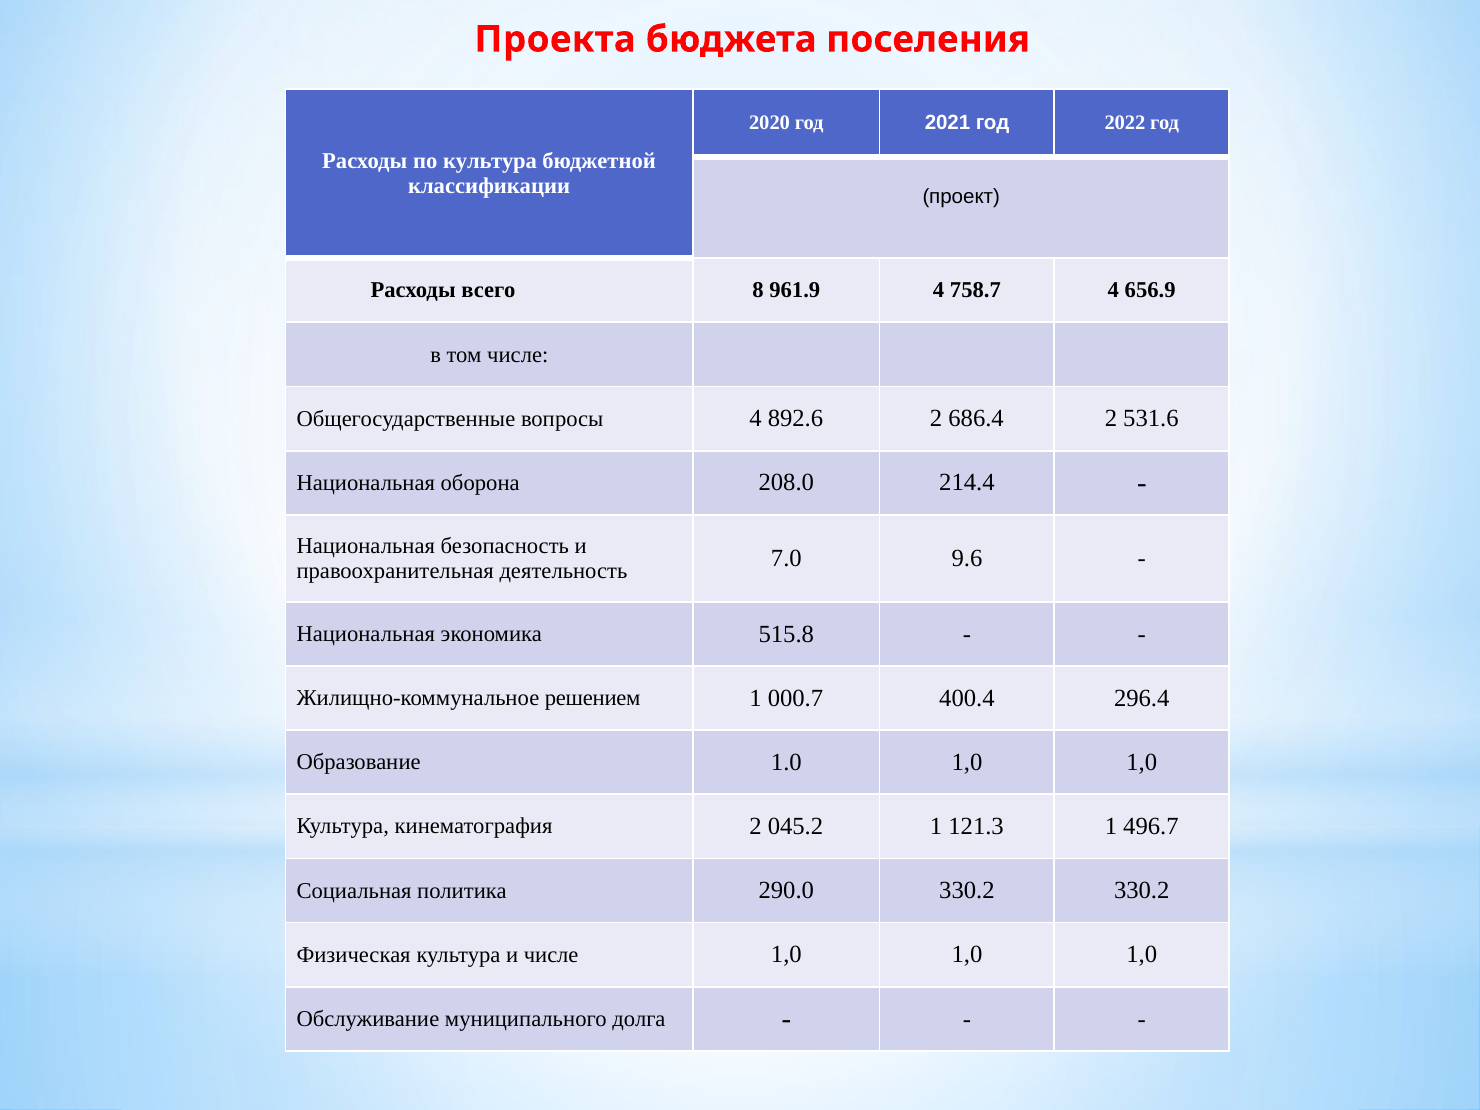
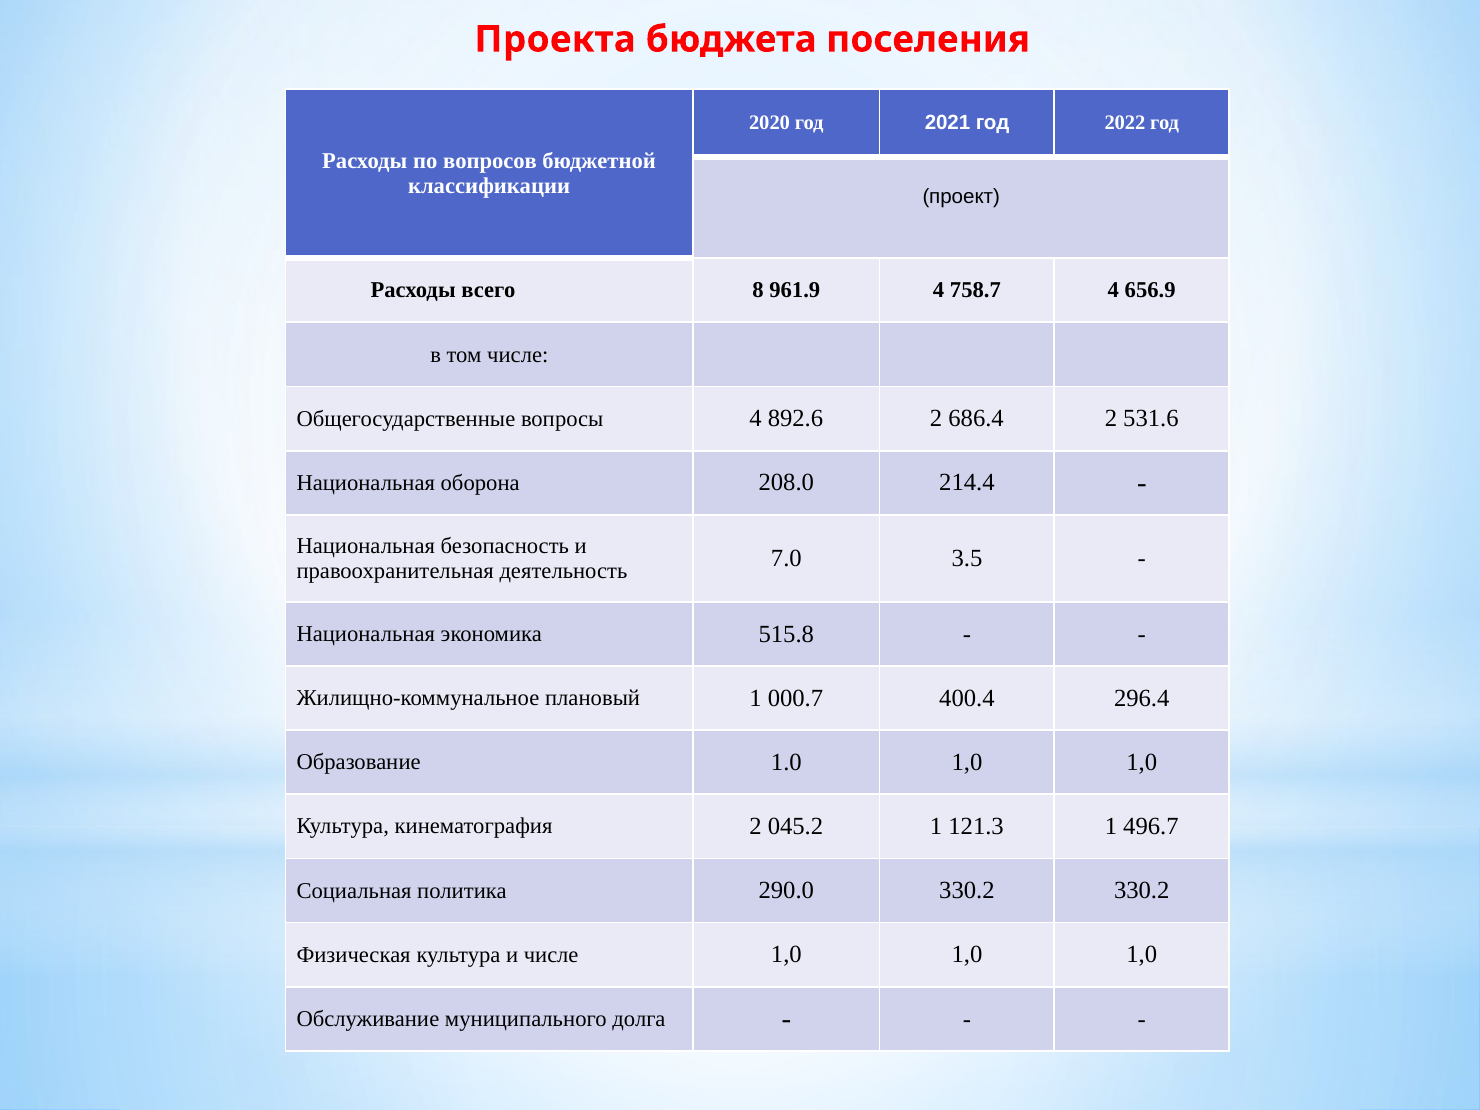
по культура: культура -> вопросов (490, 161)
9.6: 9.6 -> 3.5 (967, 558)
решением: решением -> плановый (593, 698)
